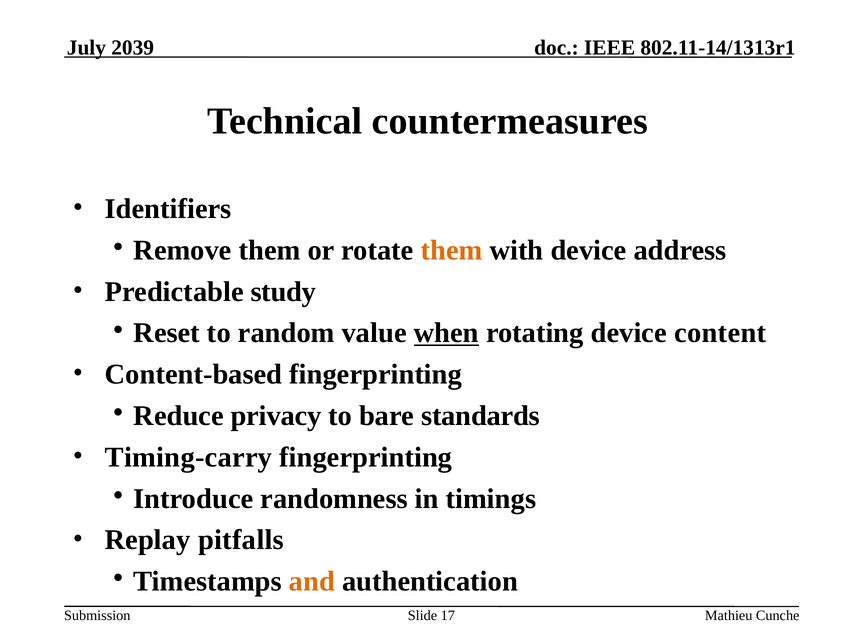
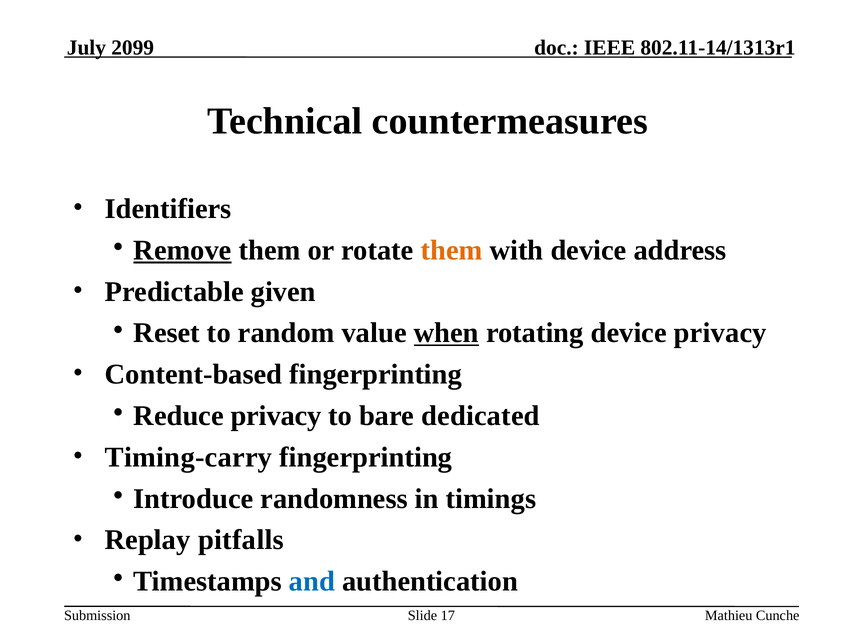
2039: 2039 -> 2099 (133, 48)
Remove underline: none -> present (183, 250)
study: study -> given (283, 292)
device content: content -> privacy (720, 333)
standards: standards -> dedicated (480, 416)
and colour: orange -> blue (312, 581)
